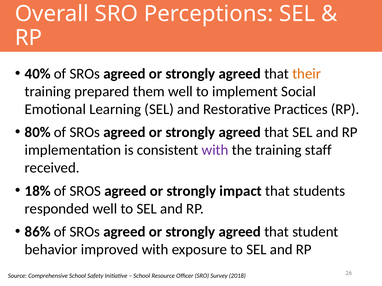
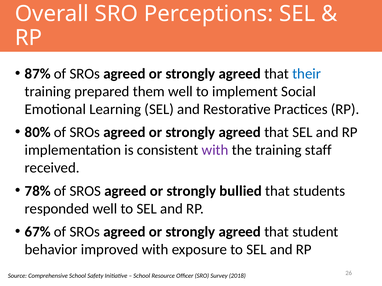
40%: 40% -> 87% (38, 74)
their colour: orange -> blue (307, 74)
18%: 18% -> 78% (38, 191)
impact: impact -> bullied (241, 191)
86%: 86% -> 67% (38, 232)
